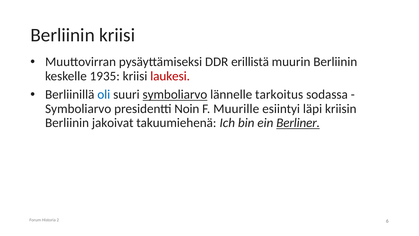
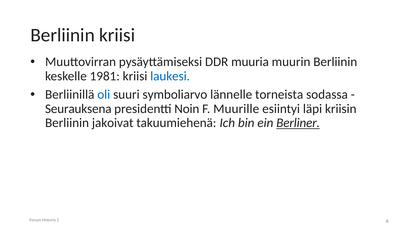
erillistä: erillistä -> muuria (250, 62)
1935: 1935 -> 1981 (105, 76)
laukesi colour: red -> blue (170, 76)
symboliarvo underline: present -> none (175, 95)
tarkoitus: tarkoitus -> torneista (279, 95)
Symboliarvo: Symboliarvo -> Seurauksena (78, 109)
